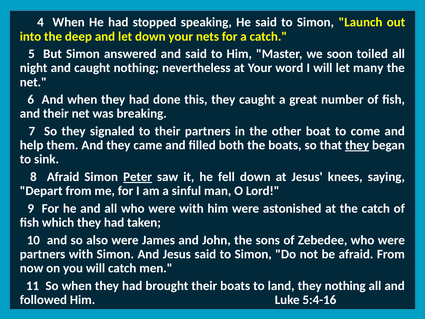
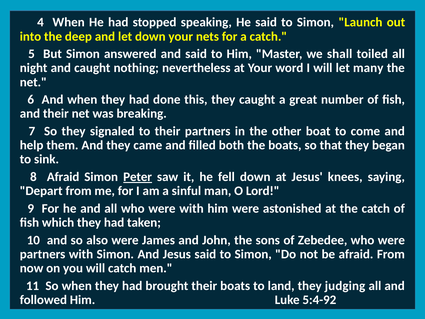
soon: soon -> shall (340, 54)
they underline: present -> none (357, 145)
they nothing: nothing -> judging (345, 286)
5:4-16: 5:4-16 -> 5:4-92 (319, 300)
